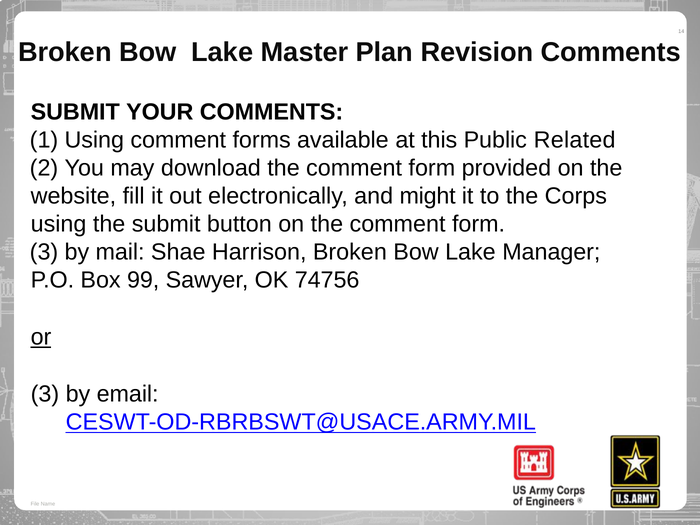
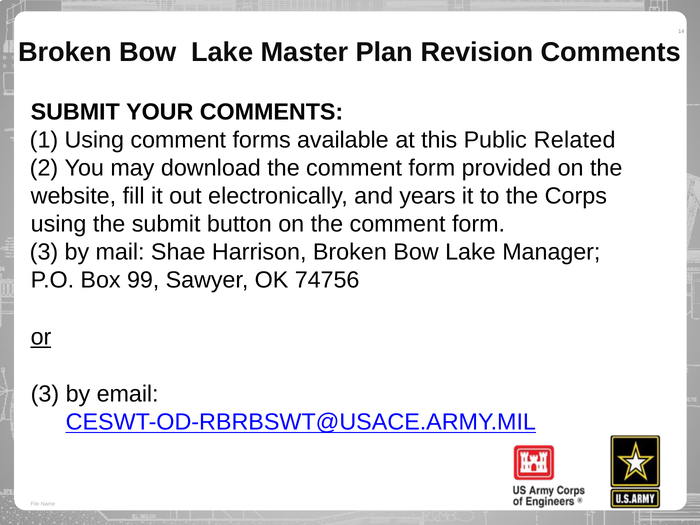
might: might -> years (428, 196)
